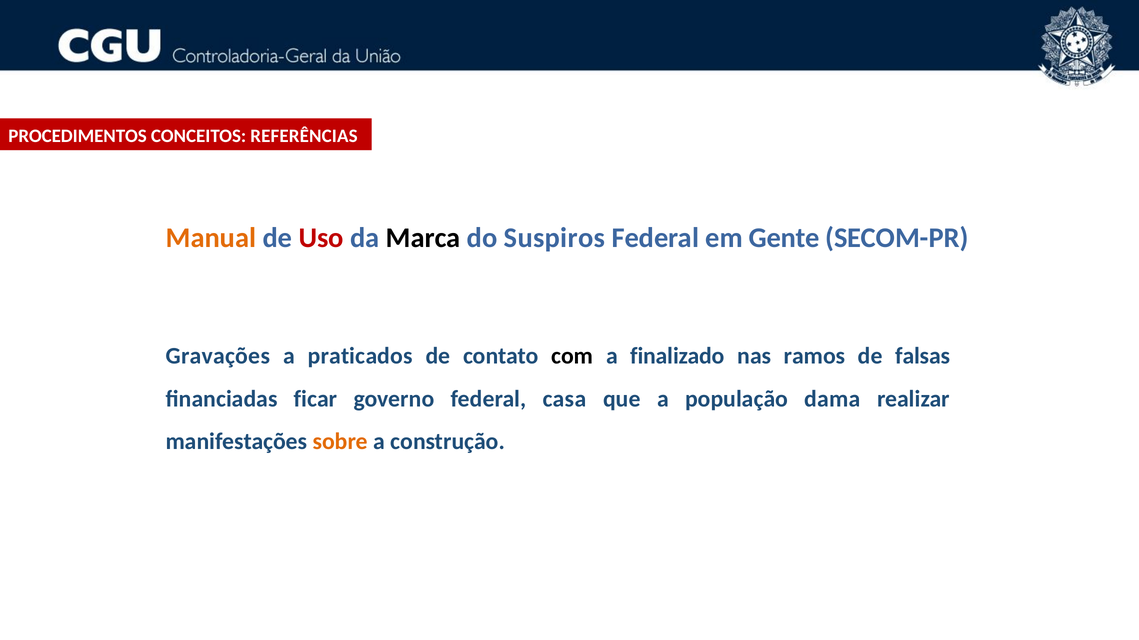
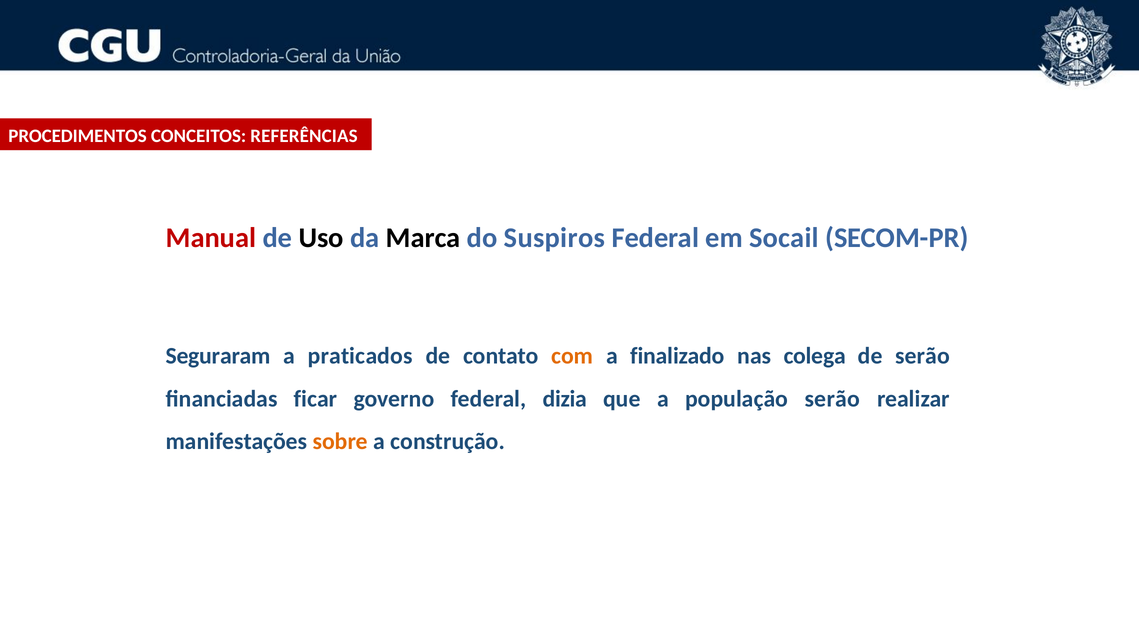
Manual colour: orange -> red (211, 238)
Uso colour: red -> black (321, 238)
Gente: Gente -> Socail (784, 238)
Gravações: Gravações -> Seguraram (218, 357)
com colour: black -> orange (572, 357)
ramos: ramos -> colega (815, 357)
de falsas: falsas -> serão (923, 357)
casa: casa -> dizia (565, 399)
população dama: dama -> serão (832, 399)
